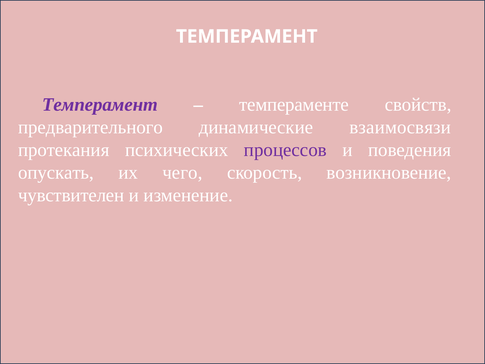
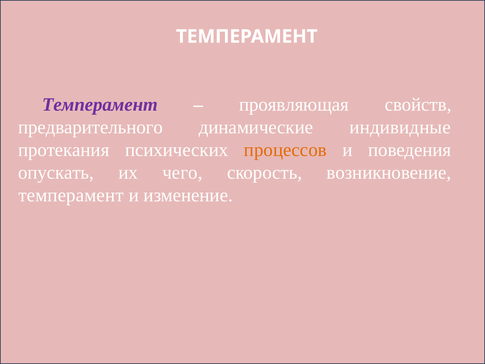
темпераменте: темпераменте -> проявляющая (294, 104)
взаимосвязи: взаимосвязи -> индивидные (400, 127)
процессов colour: purple -> orange (285, 150)
чувствителен: чувствителен -> темперамент (71, 195)
